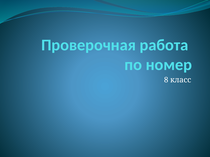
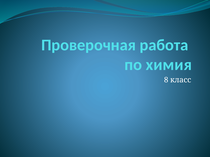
номер: номер -> химия (169, 65)
